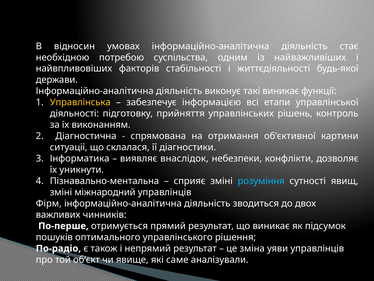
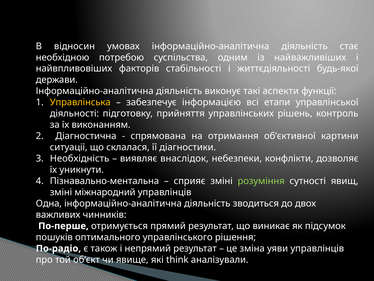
такі виникає: виникає -> аспекти (281, 91)
Інформатика: Інформатика -> Необхідність (80, 158)
розуміння colour: light blue -> light green (261, 181)
Фірм: Фірм -> Одна (49, 203)
саме: саме -> think (177, 259)
